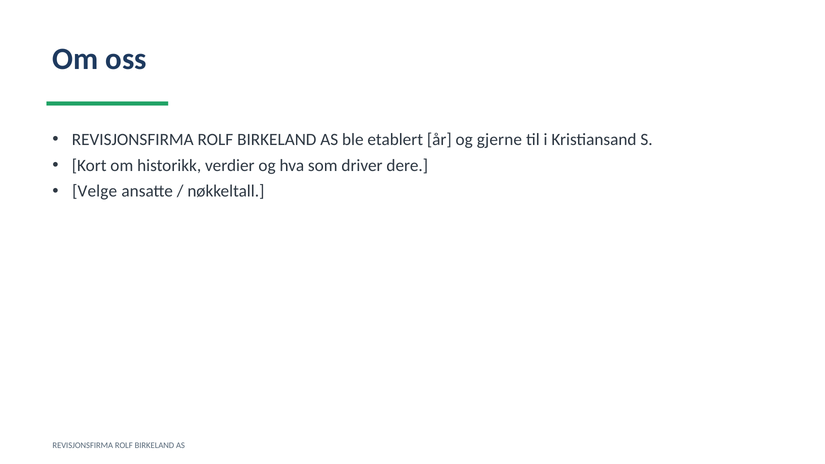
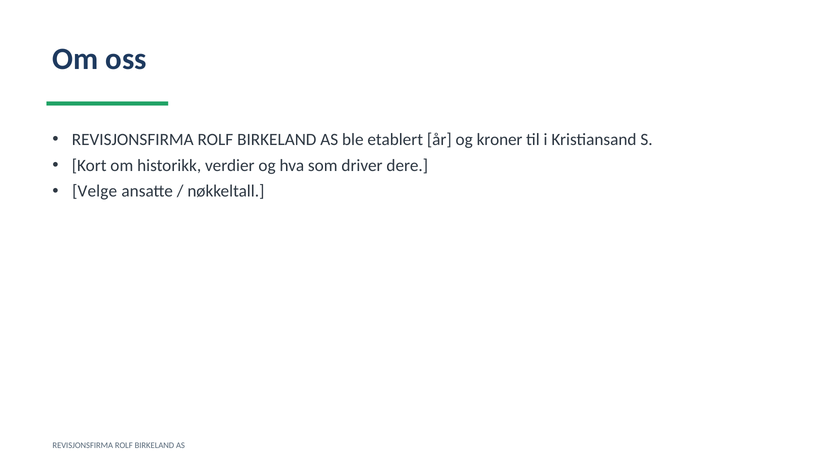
gjerne: gjerne -> kroner (500, 140)
